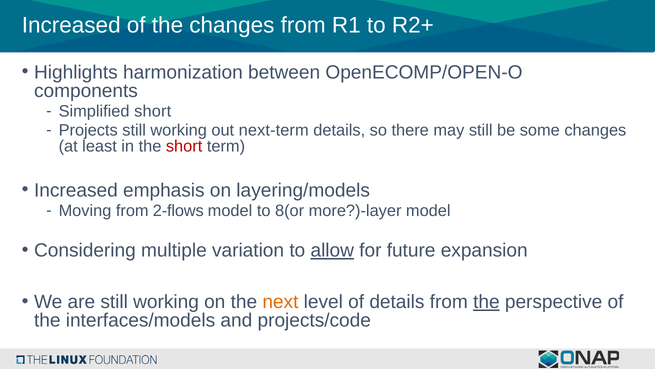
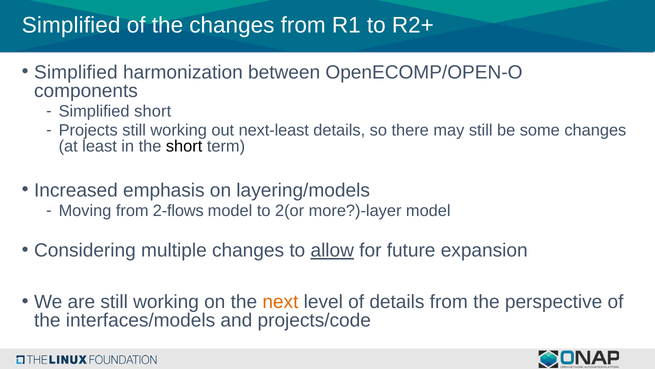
Increased: Increased -> Simplified (71, 25)
Highlights: Highlights -> Simplified (76, 72)
next-term: next-term -> next-least (274, 130)
short colour: red -> black (184, 146)
8(or: 8(or -> 2(or (290, 210)
multiple variation: variation -> changes (248, 250)
the underline: present -> none (486, 302)
